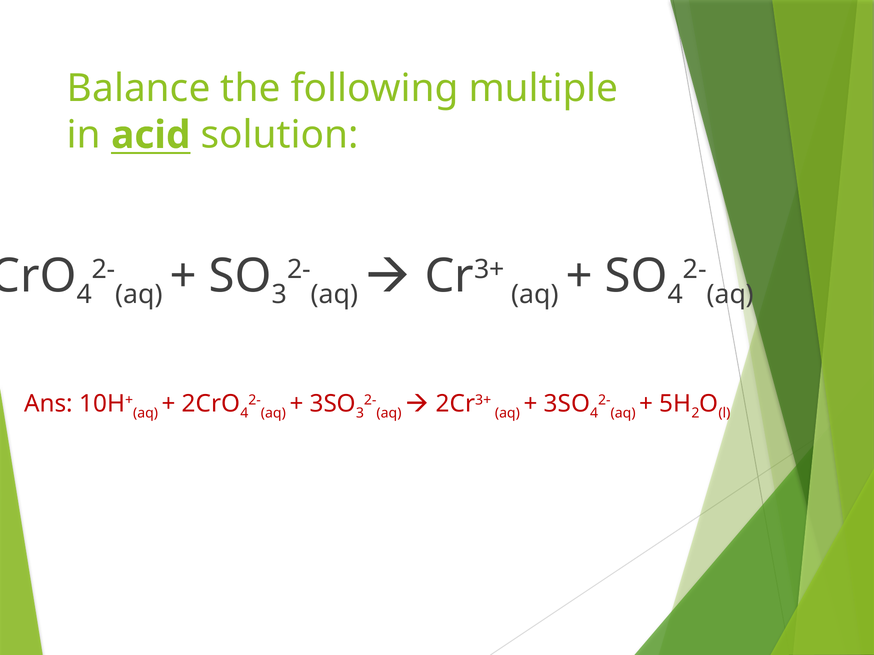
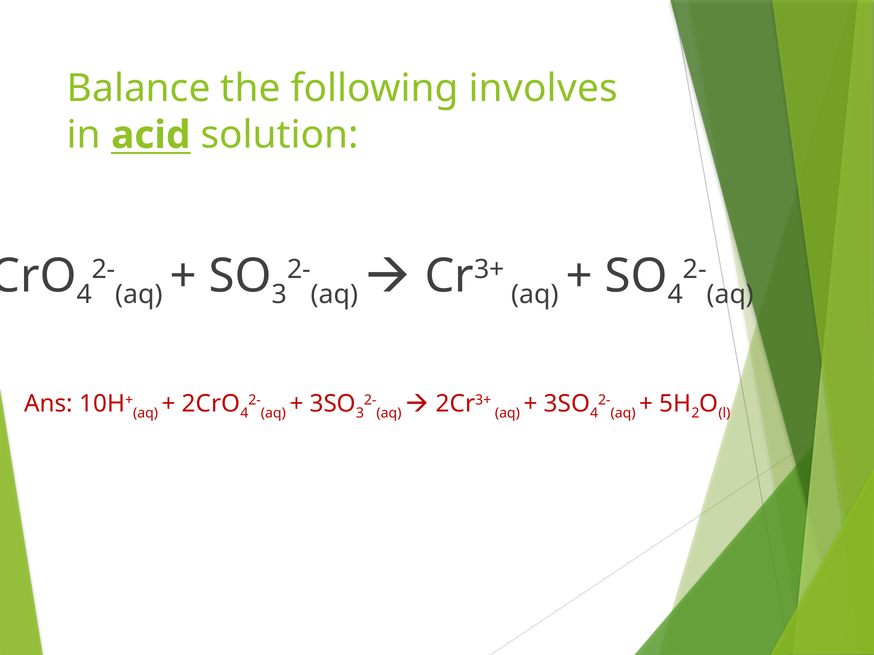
multiple: multiple -> involves (543, 89)
